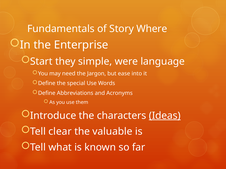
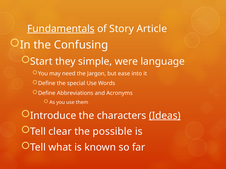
Fundamentals underline: none -> present (61, 29)
Where: Where -> Article (152, 29)
Enterprise: Enterprise -> Confusing (81, 45)
valuable: valuable -> possible (112, 132)
